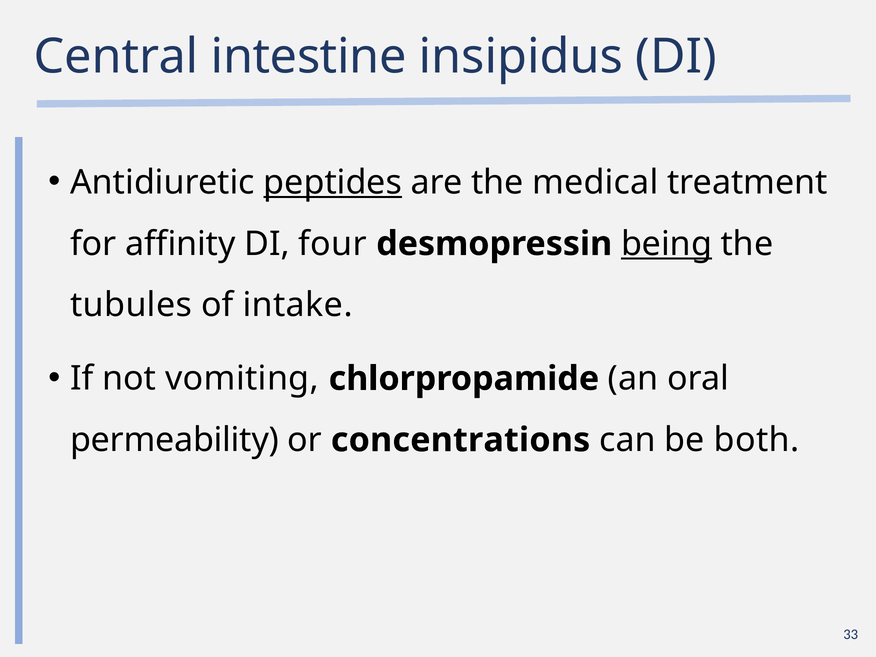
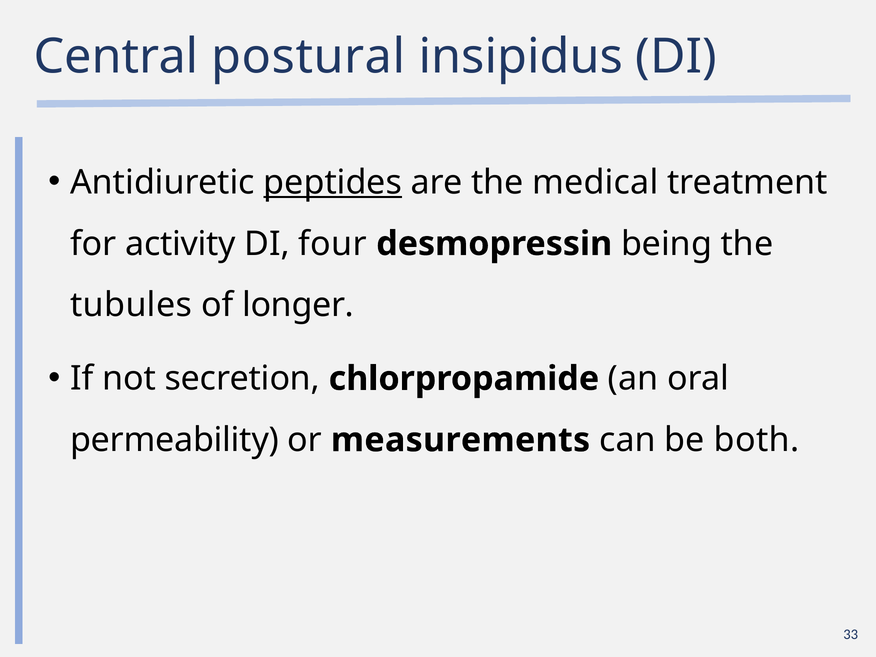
intestine: intestine -> postural (308, 57)
affinity: affinity -> activity (180, 244)
being underline: present -> none (667, 244)
intake: intake -> longer (298, 305)
vomiting: vomiting -> secretion (242, 379)
concentrations: concentrations -> measurements (461, 440)
